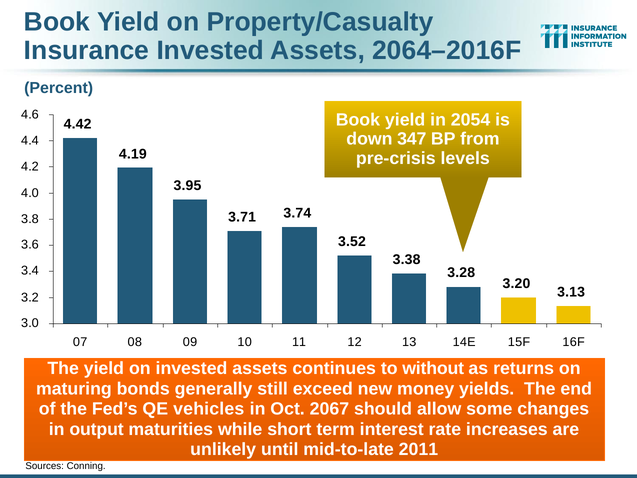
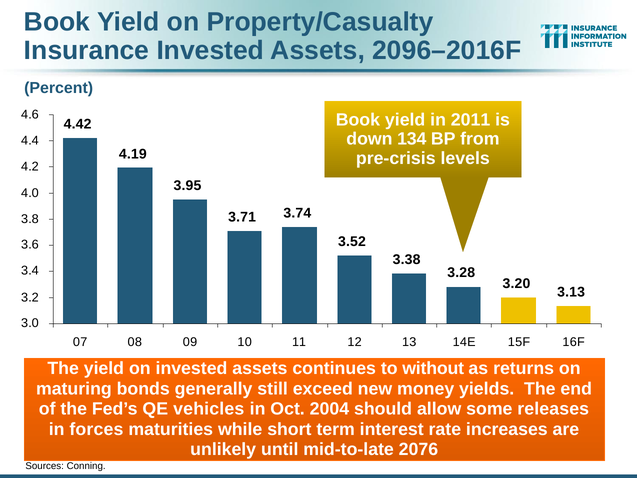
2064–2016F: 2064–2016F -> 2096–2016F (447, 50)
2054: 2054 -> 2011 (471, 120)
347: 347 -> 134 (412, 139)
2067: 2067 -> 2004 (329, 409)
changes: changes -> releases (553, 409)
output: output -> forces (96, 429)
2011: 2011 -> 2076 (418, 449)
